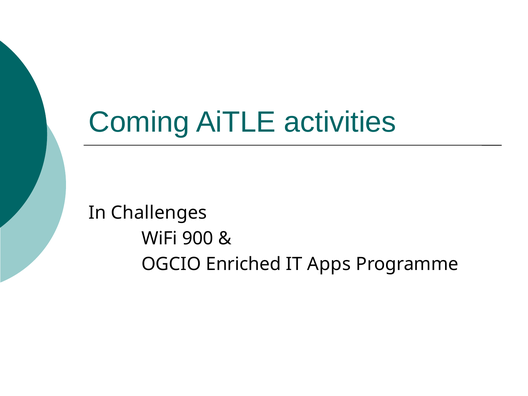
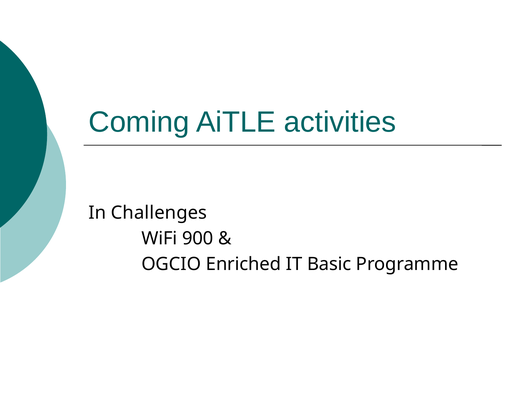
Apps: Apps -> Basic (329, 264)
